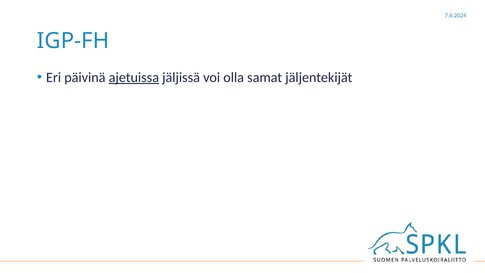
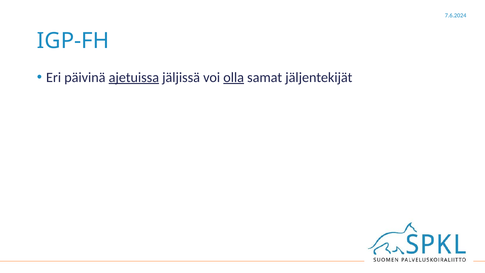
olla underline: none -> present (234, 77)
